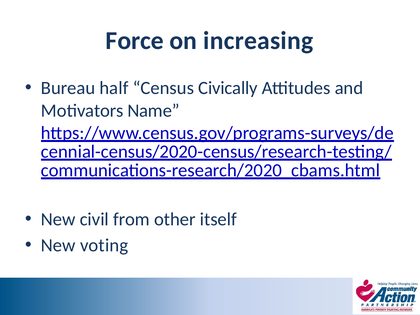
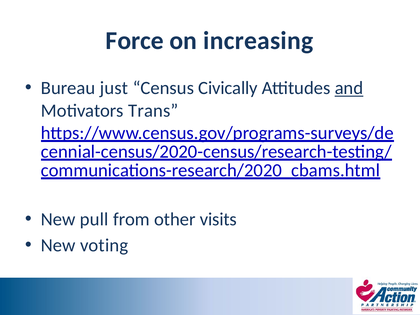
half: half -> just (114, 88)
and underline: none -> present (349, 88)
Name: Name -> Trans (153, 111)
civil: civil -> pull (94, 219)
itself: itself -> visits (218, 219)
